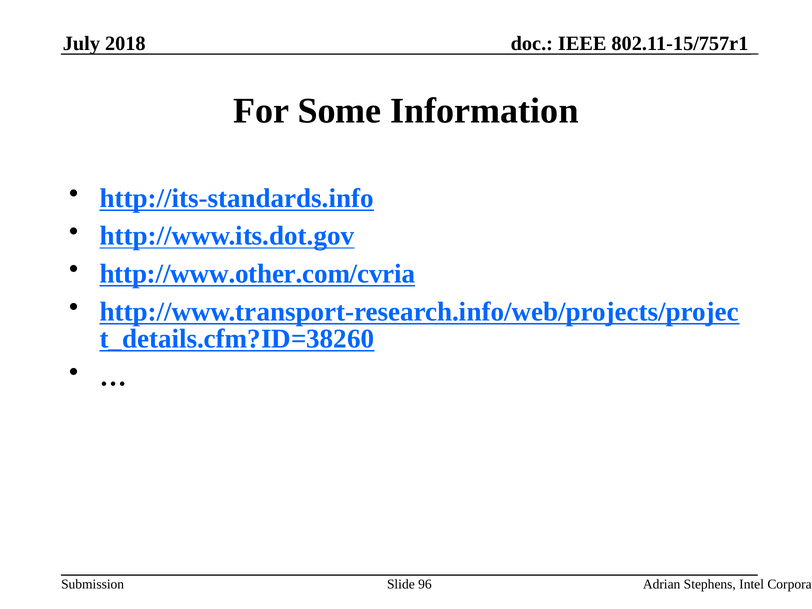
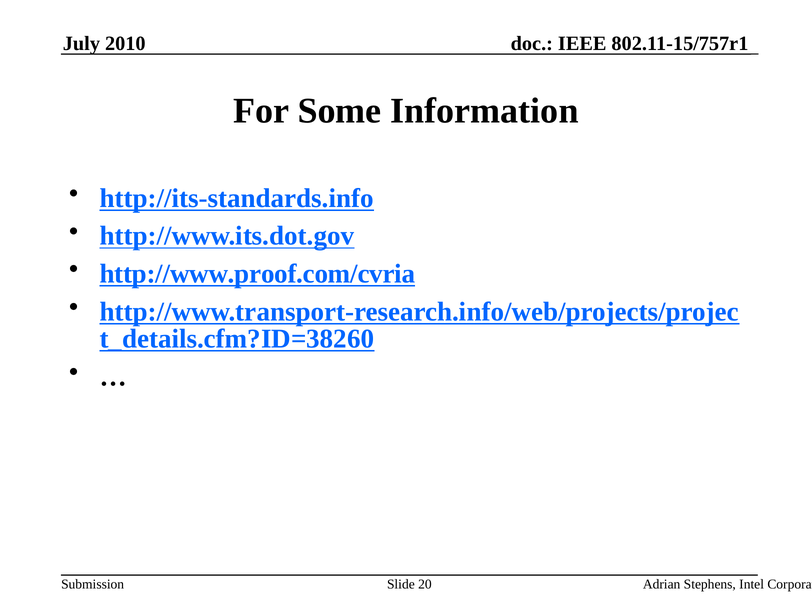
2018: 2018 -> 2010 (125, 43)
http://www.other.com/cvria: http://www.other.com/cvria -> http://www.proof.com/cvria (257, 274)
96: 96 -> 20 (425, 584)
